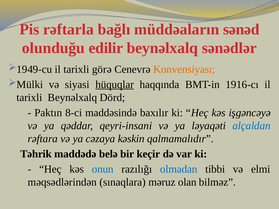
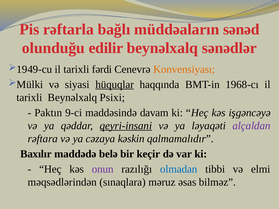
görə: görə -> fərdi (102, 69)
1916-cı: 1916-cı -> 1968-cı (242, 85)
Dörd: Dörd -> Psixi (112, 98)
8-ci: 8-ci -> 9-ci (74, 113)
baxılır: baxılır -> davam (154, 113)
qeyri-insani underline: none -> present (126, 126)
alçaldan colour: blue -> purple (252, 126)
Təhrik: Təhrik -> Baxılır (36, 154)
onun colour: blue -> purple (103, 169)
olan: olan -> əsas (187, 182)
